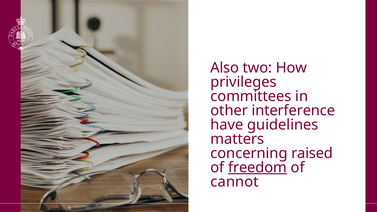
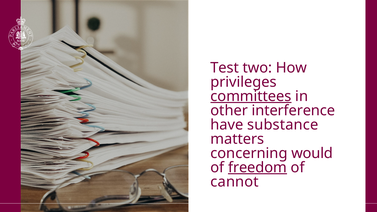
Also: Also -> Test (225, 68)
committees underline: none -> present (251, 96)
guidelines: guidelines -> substance (283, 125)
raised: raised -> would (312, 153)
